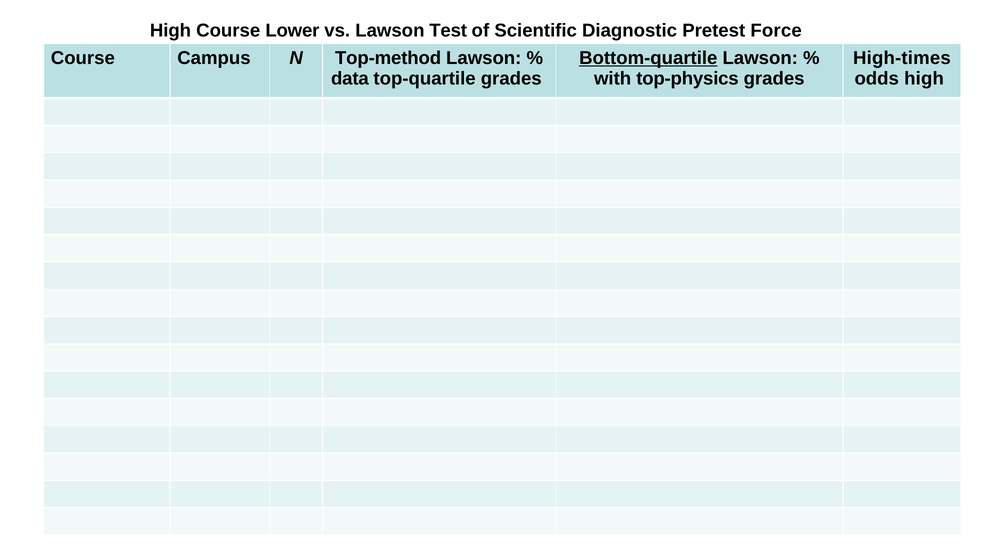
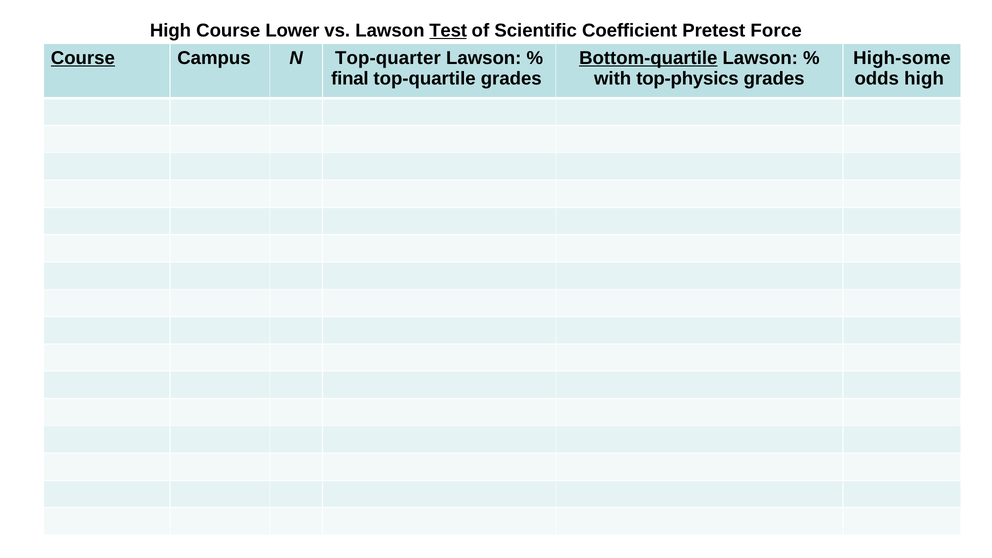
Test underline: none -> present (448, 30)
Diagnostic: Diagnostic -> Coefficient (630, 30)
Course underline: none -> present (83, 58)
Top-method: Top-method -> Top-quarter (388, 58)
High-times: High-times -> High-some (902, 58)
data: data -> final (350, 79)
